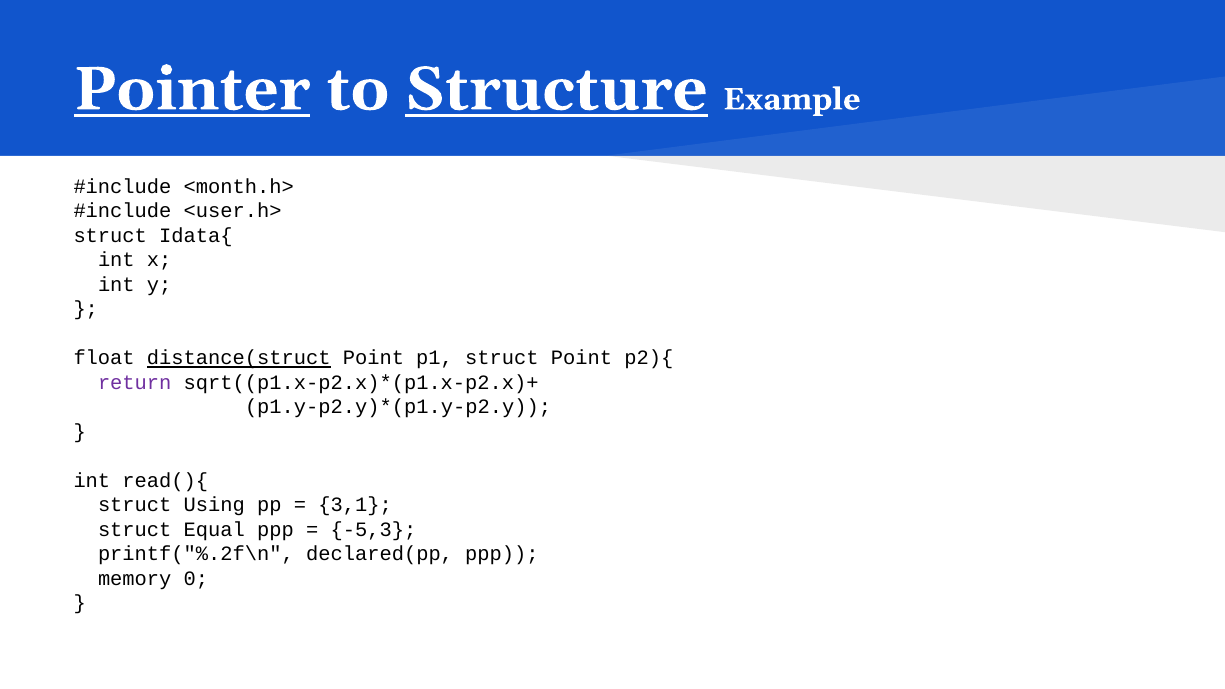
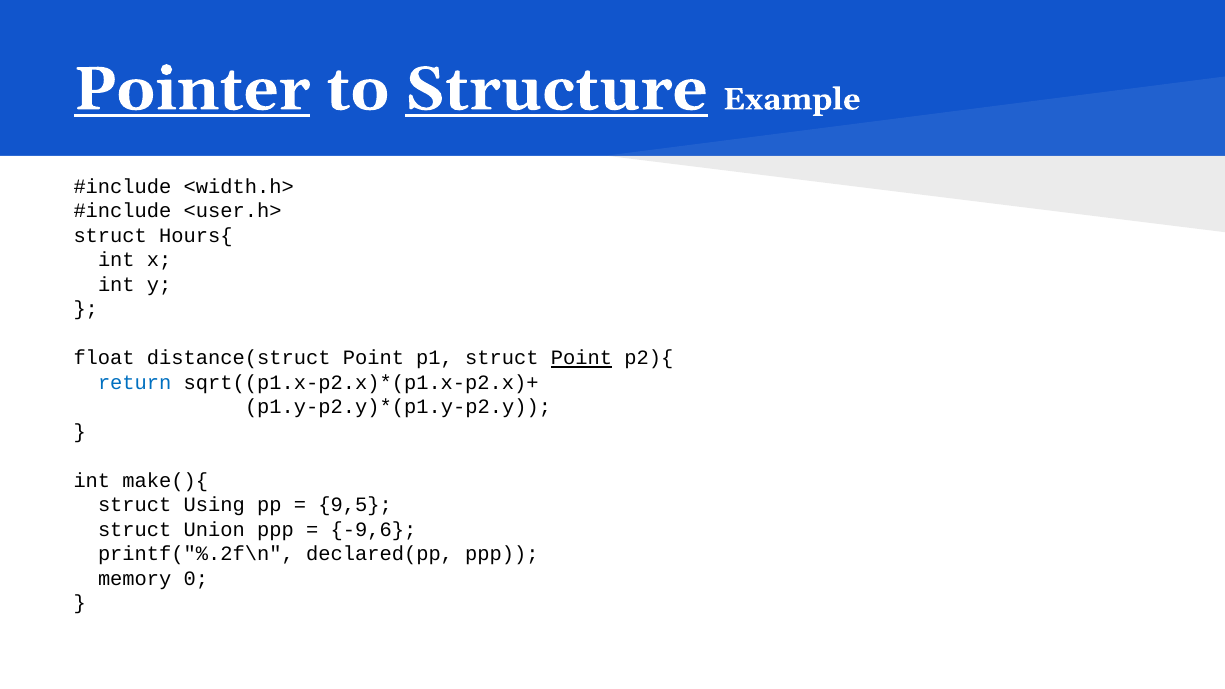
<month.h>: <month.h> -> <width.h> (239, 187)
Idata{: Idata{ -> Hours{ (196, 236)
distance(struct underline: present -> none (239, 358)
Point underline: none -> present (581, 358)
return colour: purple -> blue (135, 383)
read(){: read(){ -> make(){ (165, 481)
3,1: 3,1 -> 9,5 (355, 505)
Equal: Equal -> Union (214, 530)
-5,3: -5,3 -> -9,6 (373, 530)
